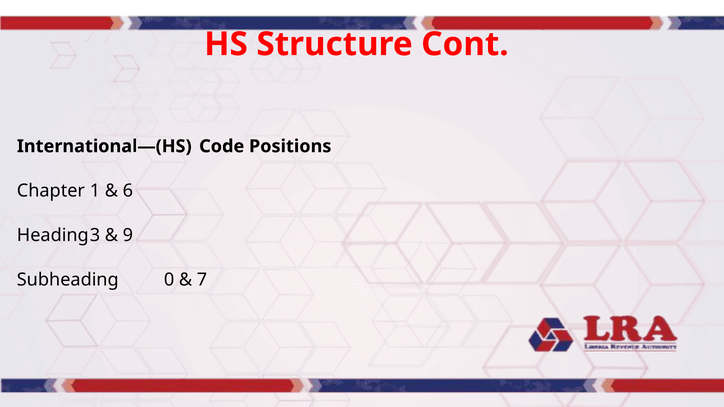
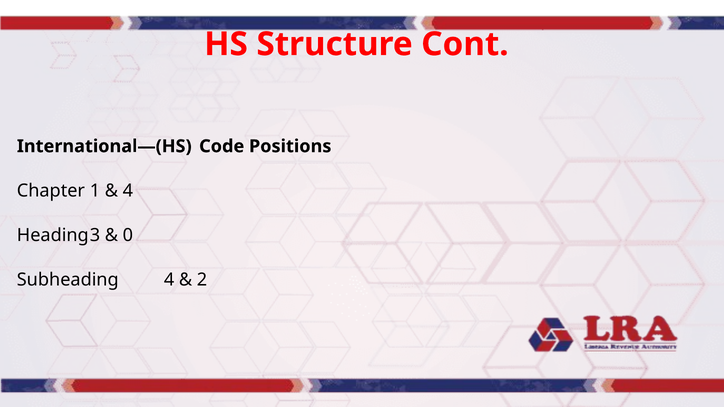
6: 6 -> 4 (128, 191)
9: 9 -> 0 (128, 235)
Subheading 0: 0 -> 4 (169, 280)
7: 7 -> 2 (202, 280)
